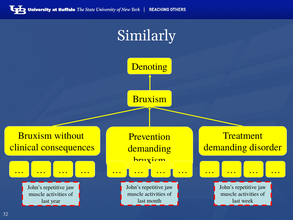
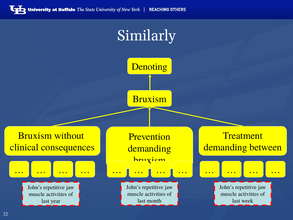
disorder: disorder -> between (266, 147)
